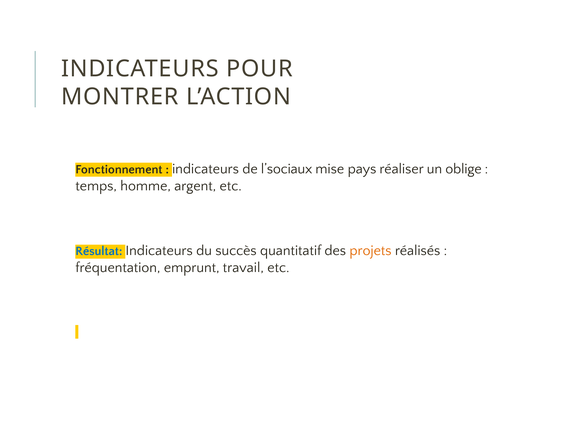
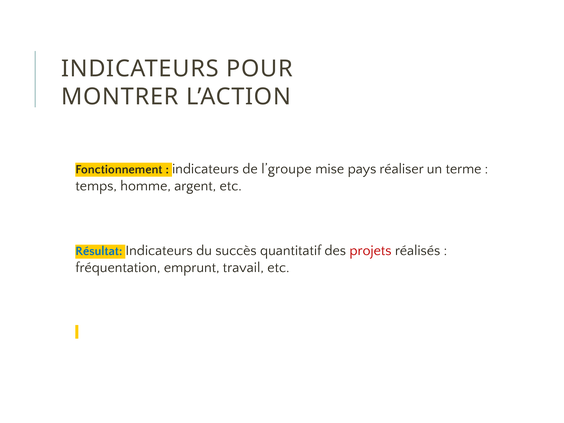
l’sociaux: l’sociaux -> l’groupe (286, 169)
oblige: oblige -> terme (464, 169)
projets colour: orange -> red (371, 251)
